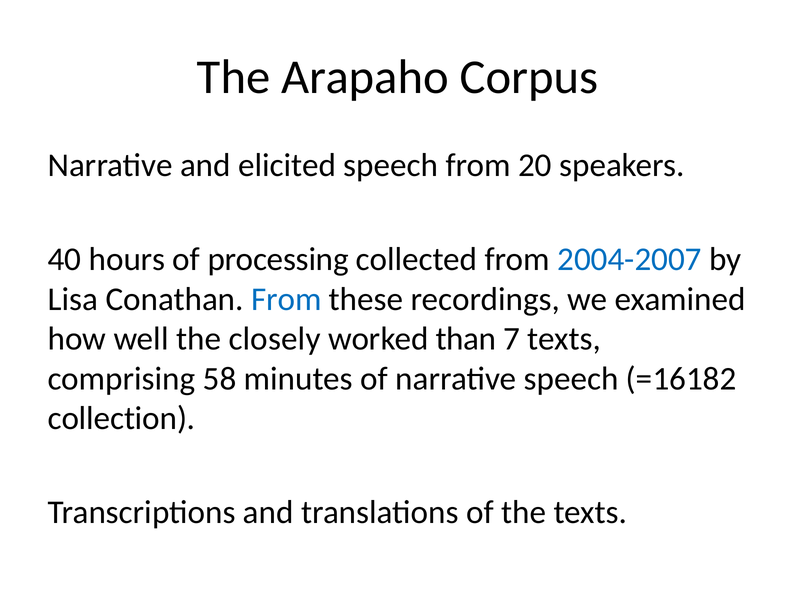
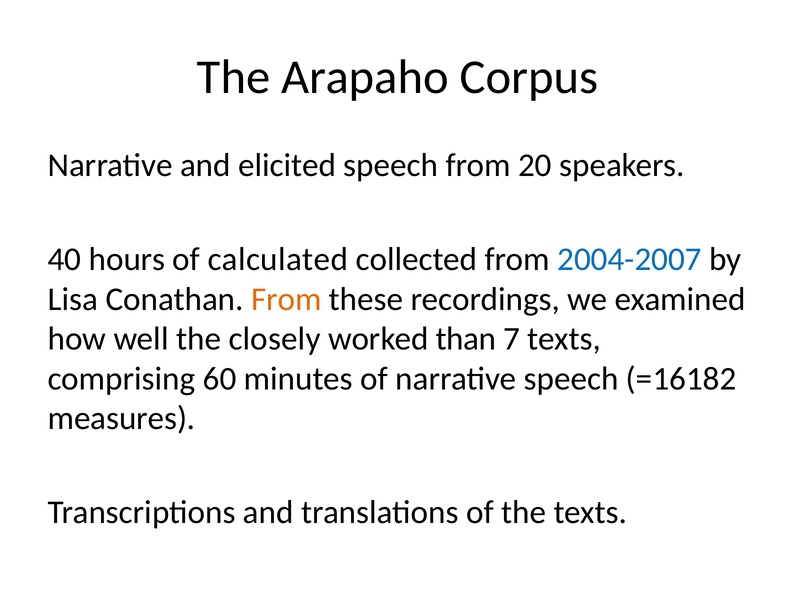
processing: processing -> calculated (278, 259)
From colour: blue -> orange (286, 299)
58: 58 -> 60 (220, 379)
collection: collection -> measures (122, 418)
